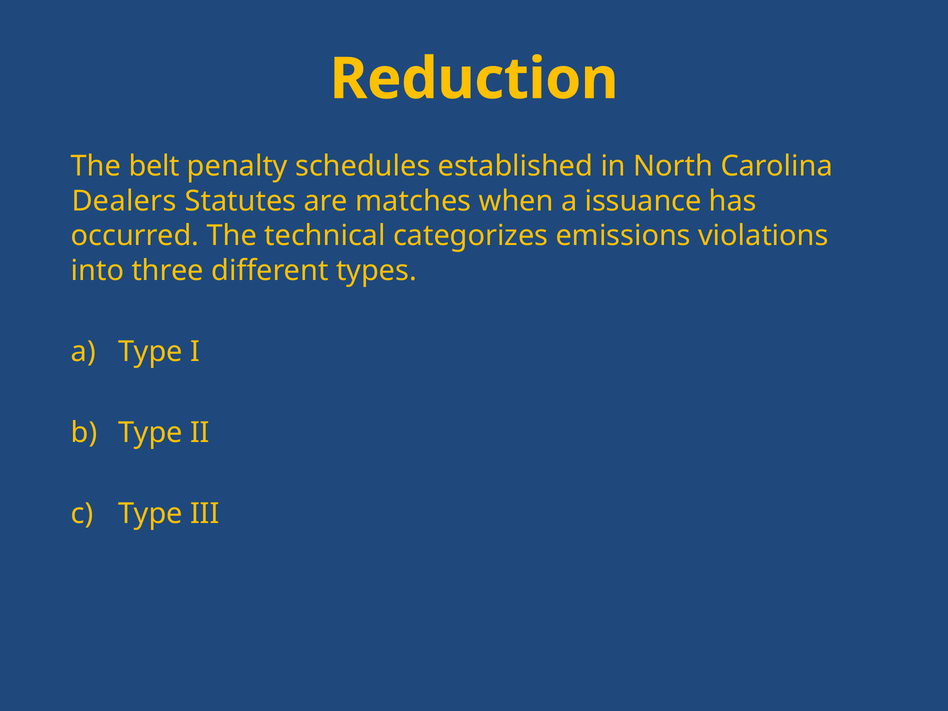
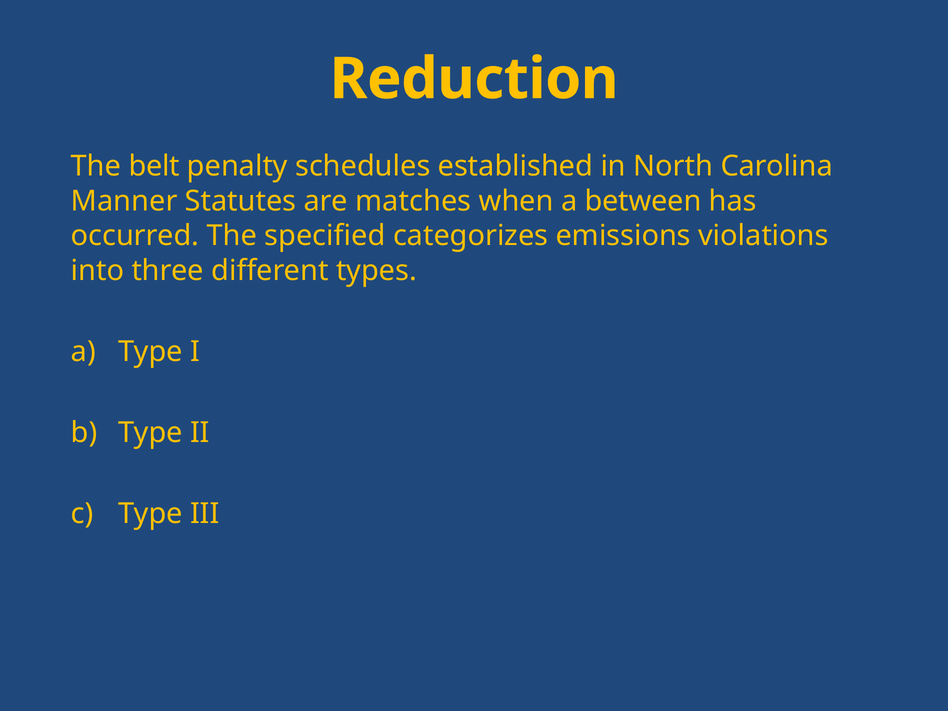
Dealers: Dealers -> Manner (124, 201)
issuance: issuance -> between (643, 201)
technical: technical -> specified (325, 236)
